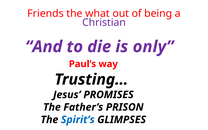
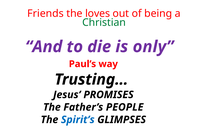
what: what -> loves (98, 13)
Christian colour: purple -> green (104, 22)
PRISON: PRISON -> PEOPLE (125, 107)
